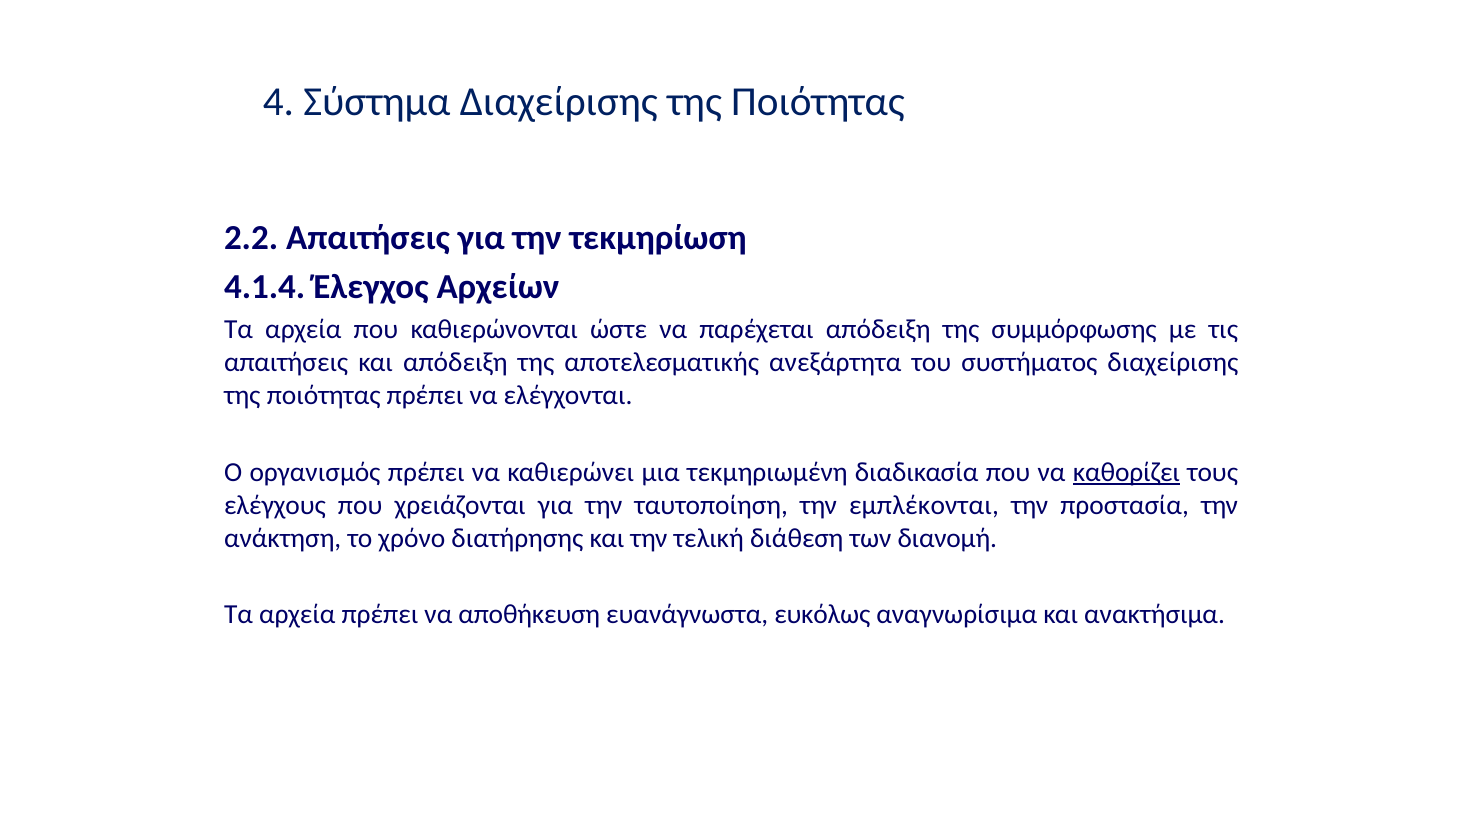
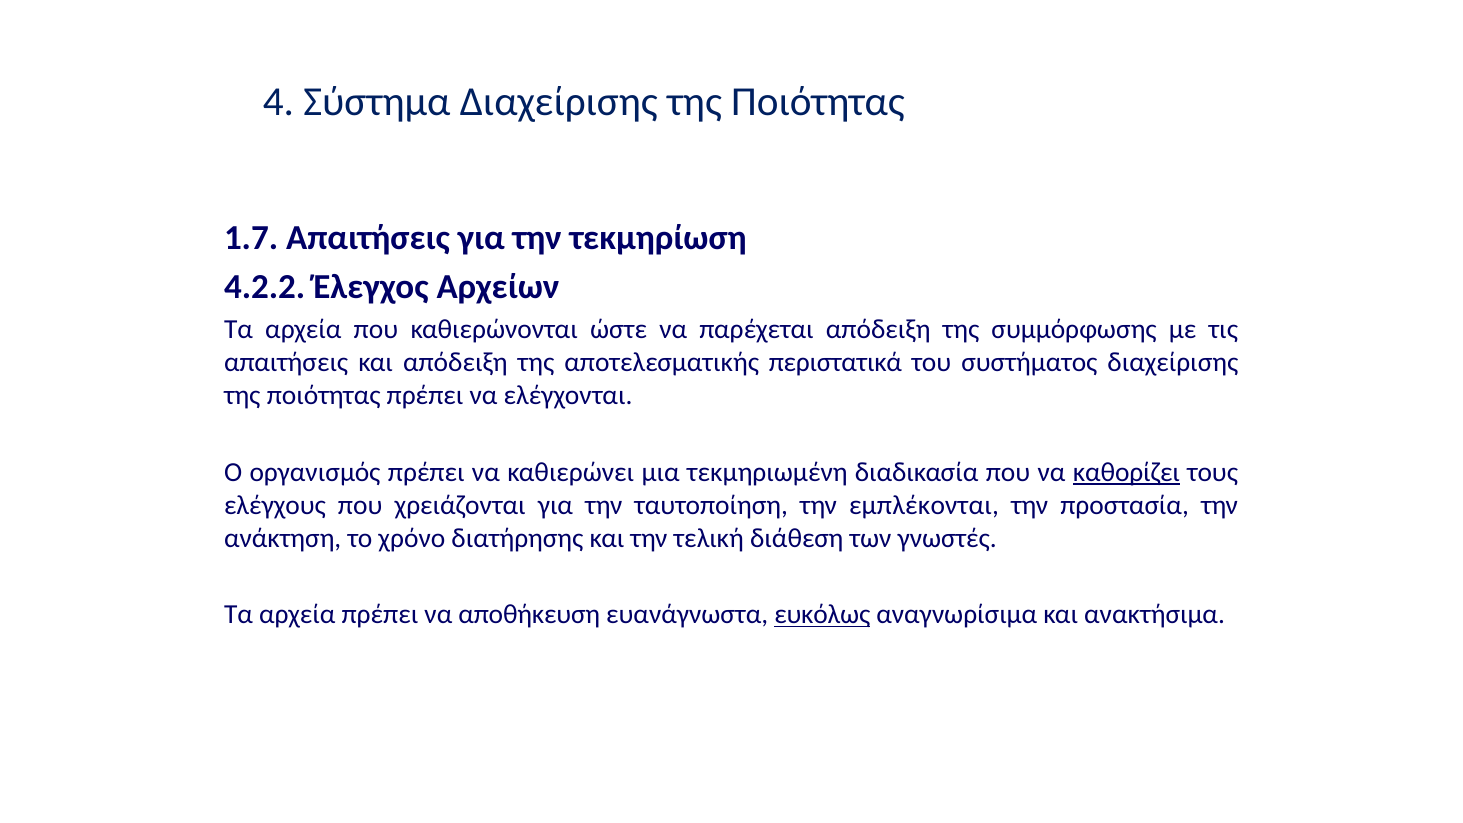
2.2: 2.2 -> 1.7 (251, 238)
4.1.4: 4.1.4 -> 4.2.2 (265, 287)
ανεξάρτητα: ανεξάρτητα -> περιστατικά (835, 362)
διανομή: διανομή -> γνωστές (947, 538)
ευκόλως underline: none -> present (822, 615)
